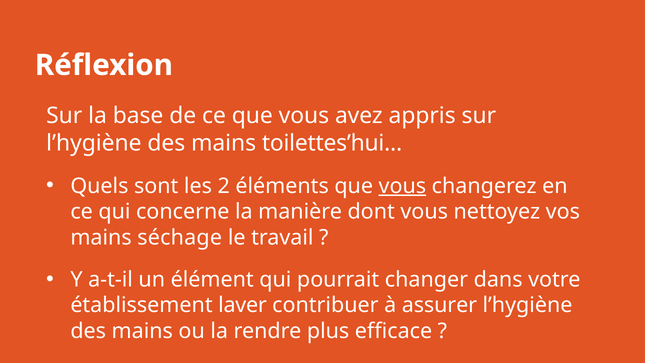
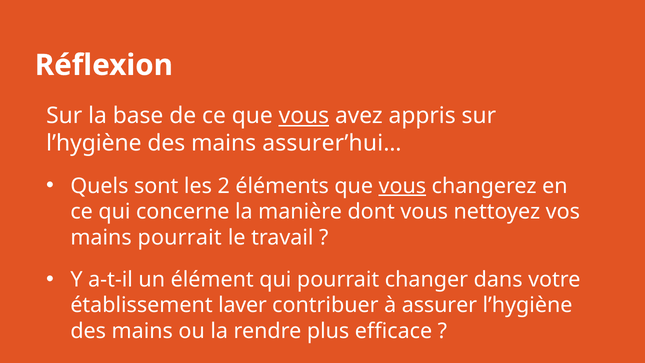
vous underline: none -> present (304, 116)
toilettes’hui…: toilettes’hui… -> assurer’hui… (332, 143)
mains séchage: séchage -> pourrait (180, 237)
